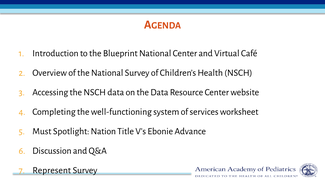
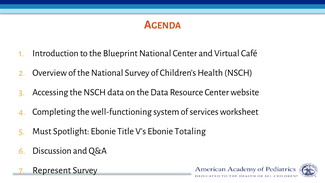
Spotlight Nation: Nation -> Ebonie (103, 131)
Advance: Advance -> Totaling (190, 131)
